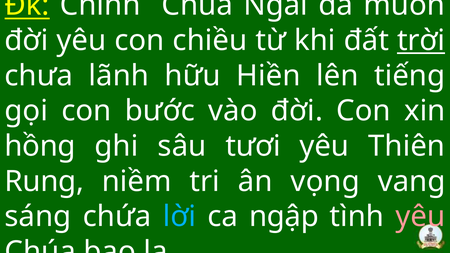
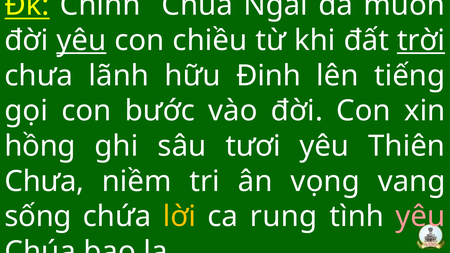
yêu underline: none -> present (81, 40)
Hiền: Hiền -> Đinh (269, 76)
Rung: Rung -> Chưa (44, 181)
sáng: sáng -> sống (38, 217)
lời colour: light blue -> yellow (179, 217)
ngập: ngập -> rung (284, 217)
